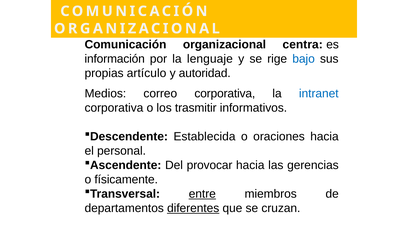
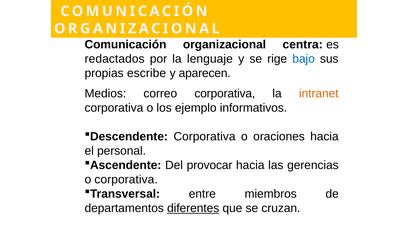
información: información -> redactados (115, 59)
artículo: artículo -> escribe (147, 73)
autoridad: autoridad -> aparecen (205, 73)
intranet colour: blue -> orange (319, 93)
trasmitir: trasmitir -> ejemplo (196, 108)
Establecida: Establecida -> Corporativa (204, 136)
o físicamente: físicamente -> corporativa (126, 179)
entre underline: present -> none (202, 193)
